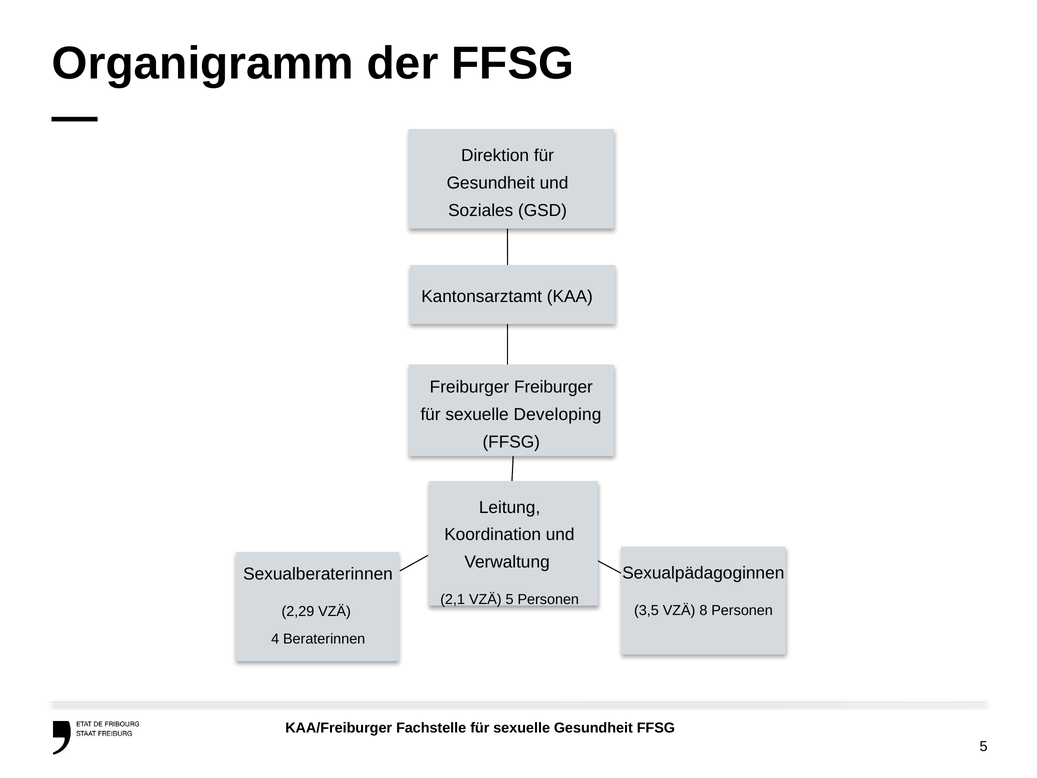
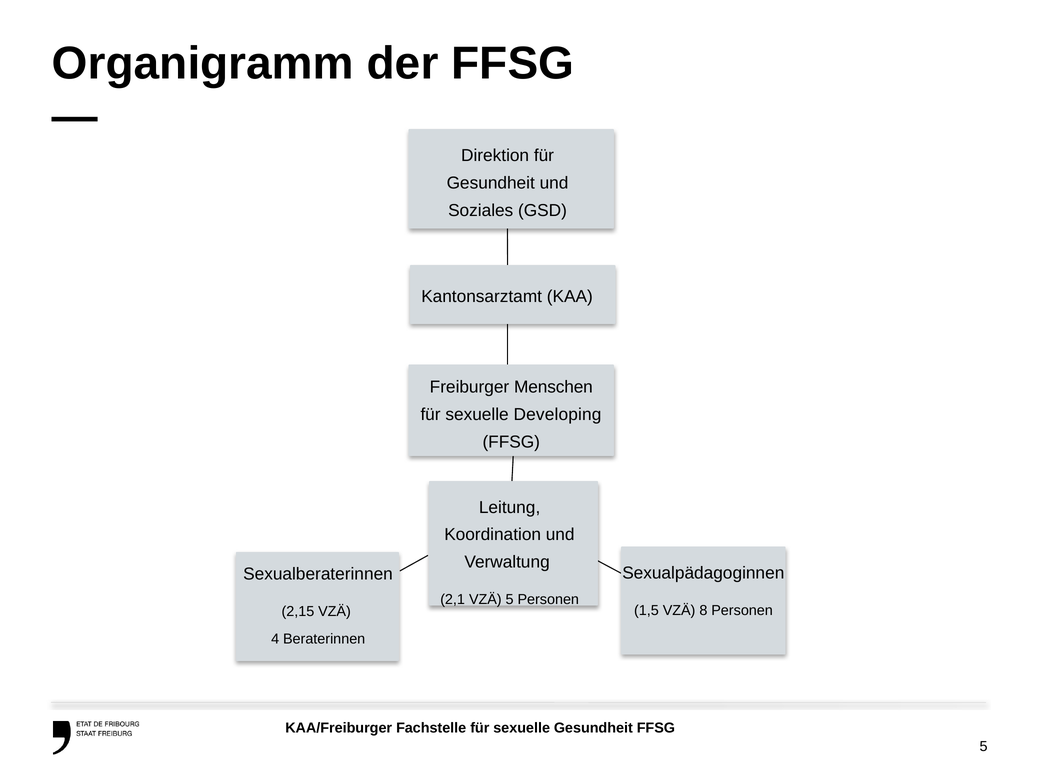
Freiburger Freiburger: Freiburger -> Menschen (553, 387)
3,5: 3,5 -> 1,5 (646, 610)
2,29: 2,29 -> 2,15 (298, 611)
